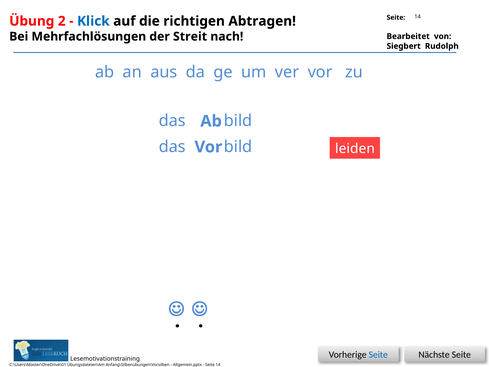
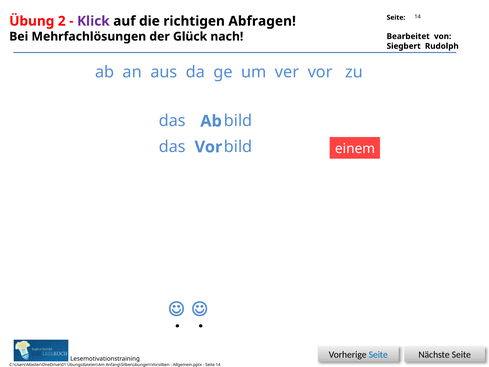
Klick colour: blue -> purple (93, 21)
Abtragen: Abtragen -> Abfragen (262, 21)
der Streit: Streit -> Glück (190, 36)
leiden: leiden -> einem (355, 149)
